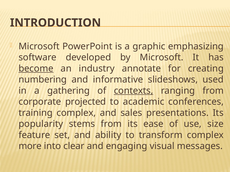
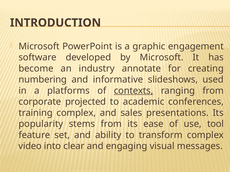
emphasizing: emphasizing -> engagement (196, 46)
become underline: present -> none (36, 69)
gathering: gathering -> platforms (68, 91)
size: size -> tool (216, 124)
more: more -> video (30, 147)
